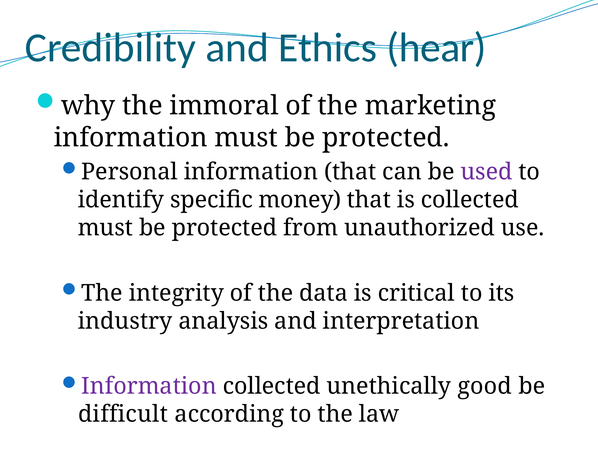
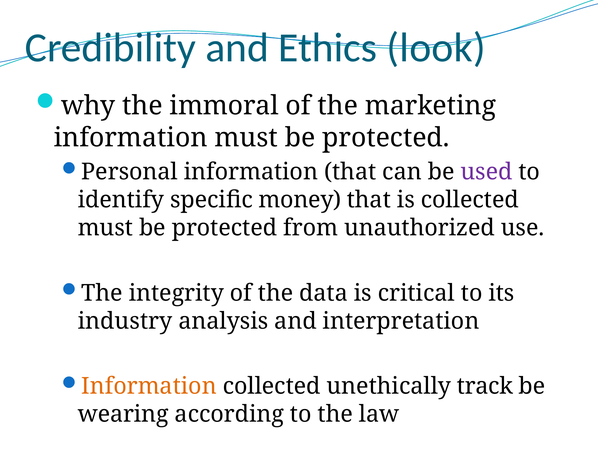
hear: hear -> look (436, 48)
Information colour: purple -> orange (149, 386)
good: good -> track (485, 386)
difficult: difficult -> wearing (123, 414)
